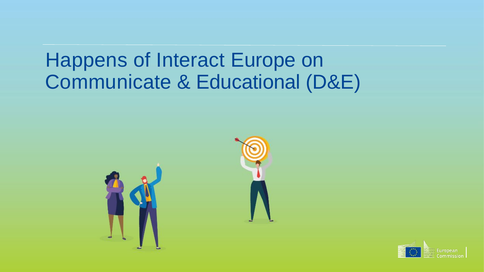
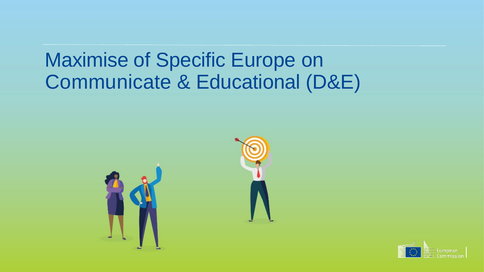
Happens: Happens -> Maximise (87, 60)
Interact: Interact -> Specific (191, 60)
